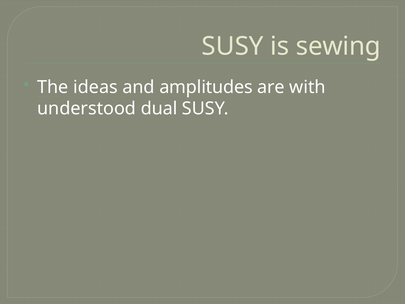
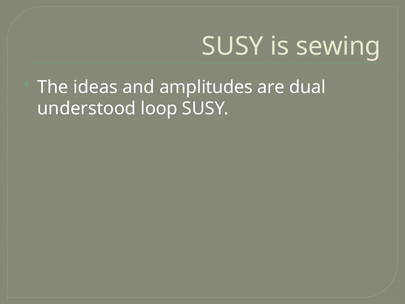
with: with -> dual (307, 87)
dual: dual -> loop (159, 109)
